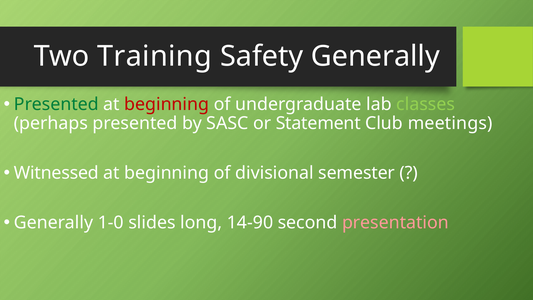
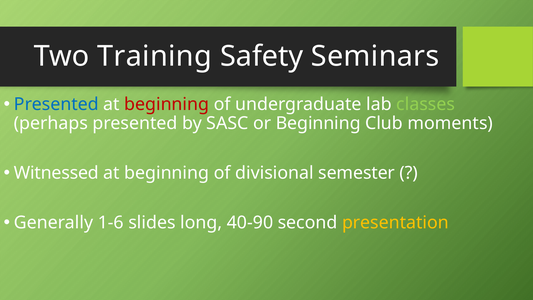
Safety Generally: Generally -> Seminars (375, 56)
Presented colour: green -> blue (56, 104)
or Statement: Statement -> Beginning (318, 123)
meetings: meetings -> moments (450, 123)
1-0: 1-0 -> 1-6 (111, 222)
14-90: 14-90 -> 40-90 (250, 222)
presentation colour: pink -> yellow (395, 222)
